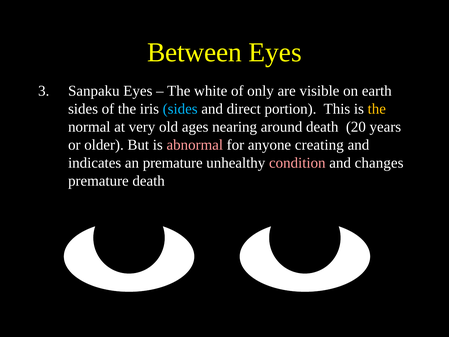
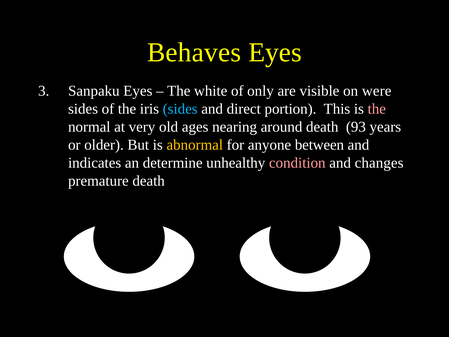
Between: Between -> Behaves (194, 52)
earth: earth -> were (377, 91)
the colour: yellow -> pink (377, 109)
20: 20 -> 93 (356, 127)
abnormal colour: pink -> yellow (195, 145)
creating: creating -> between (319, 145)
an premature: premature -> determine (173, 163)
